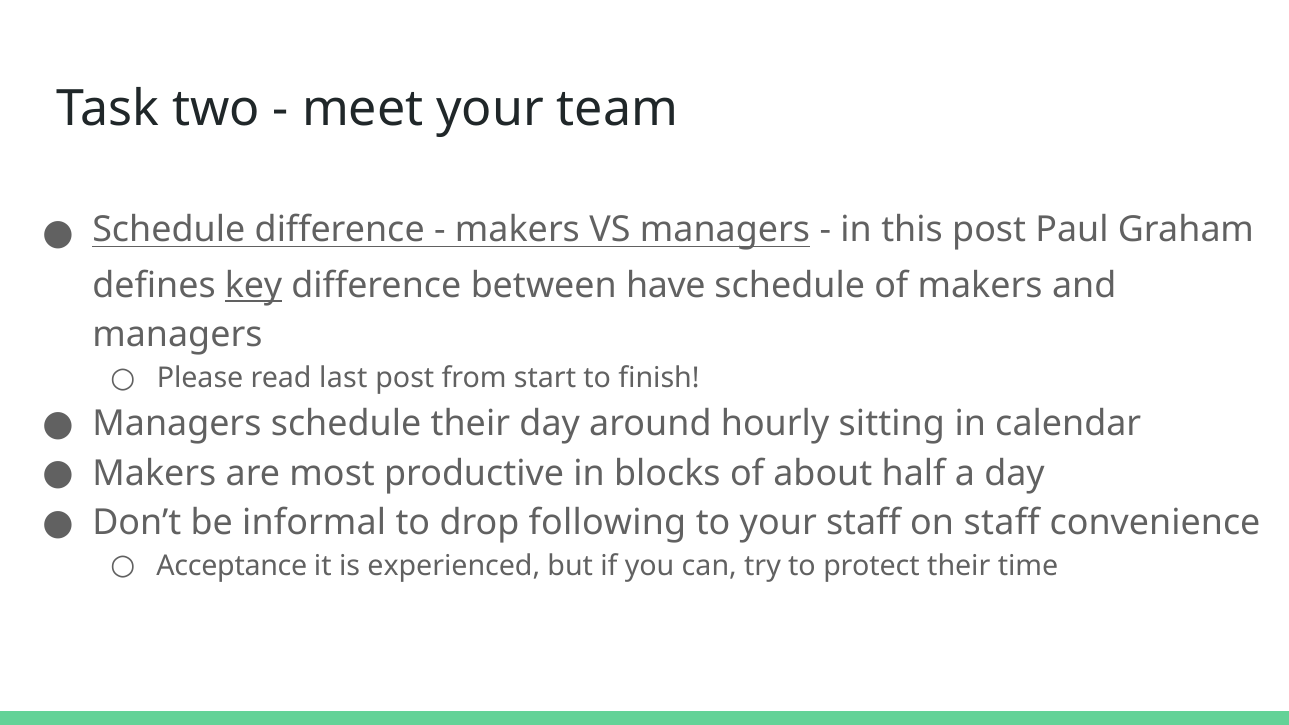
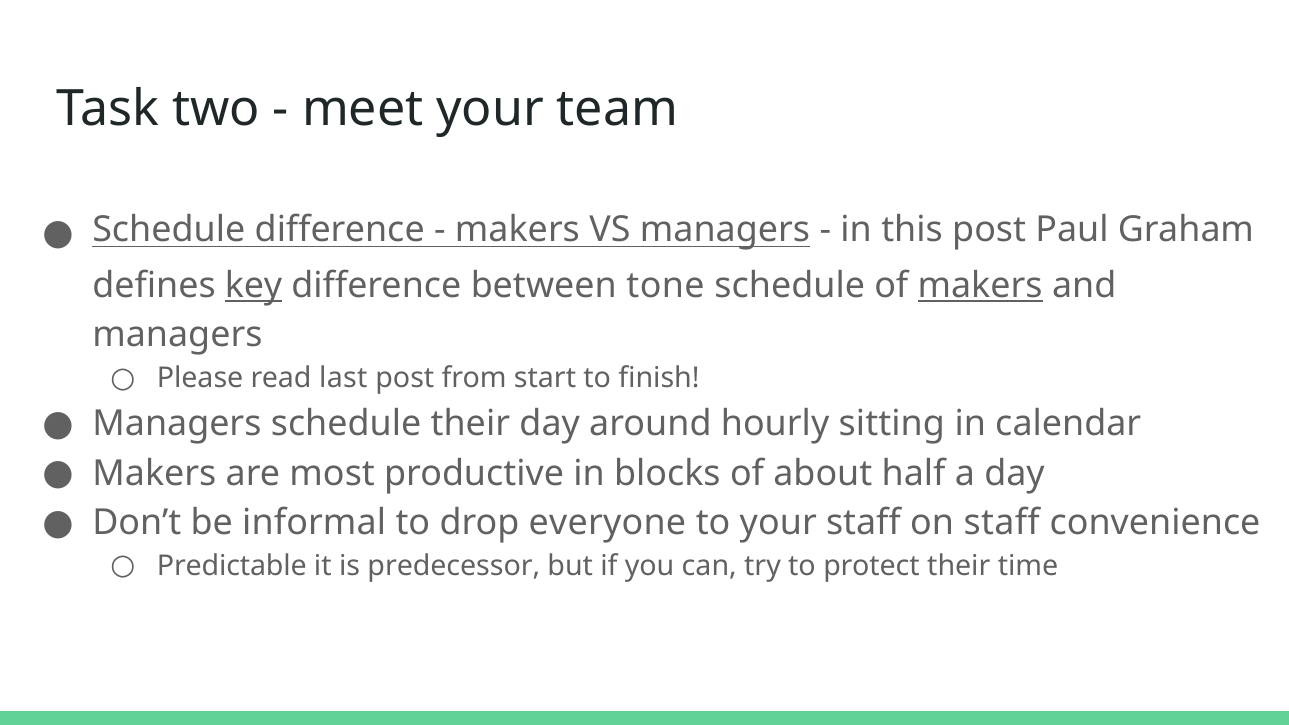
have: have -> tone (665, 286)
makers underline: none -> present (980, 286)
following: following -> everyone (607, 523)
Acceptance: Acceptance -> Predictable (232, 566)
experienced: experienced -> predecessor (454, 566)
